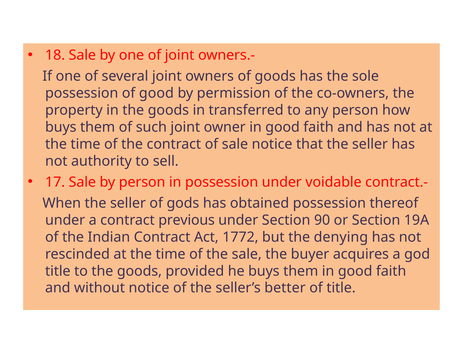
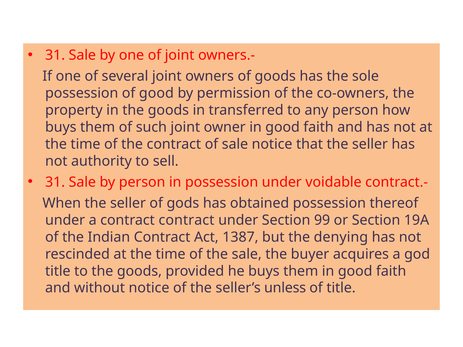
18: 18 -> 31 (55, 55)
17: 17 -> 31 (55, 182)
contract previous: previous -> contract (186, 220)
90: 90 -> 99 (322, 220)
1772: 1772 -> 1387 (240, 237)
better: better -> unless (285, 288)
